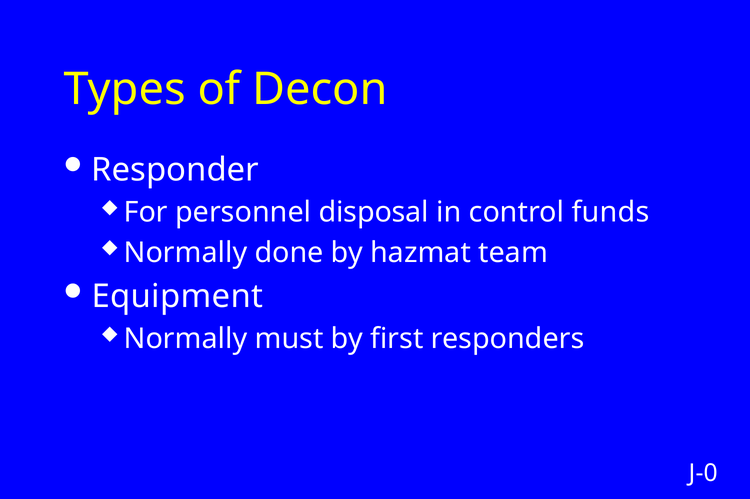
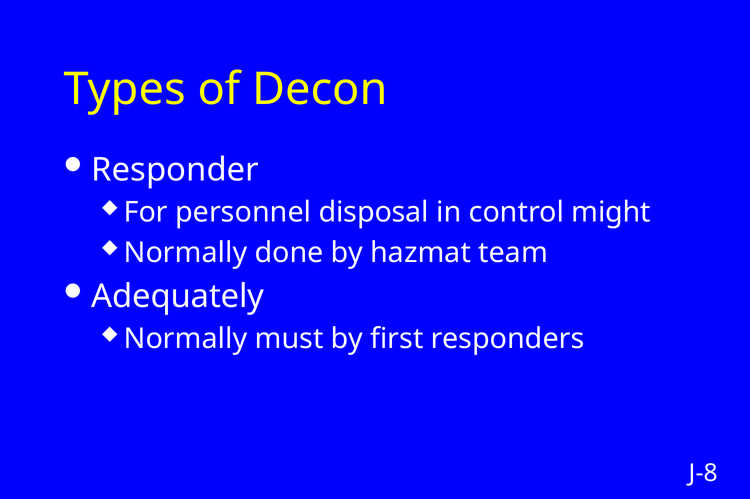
funds: funds -> might (611, 212)
Equipment: Equipment -> Adequately (178, 297)
J-0: J-0 -> J-8 (703, 473)
